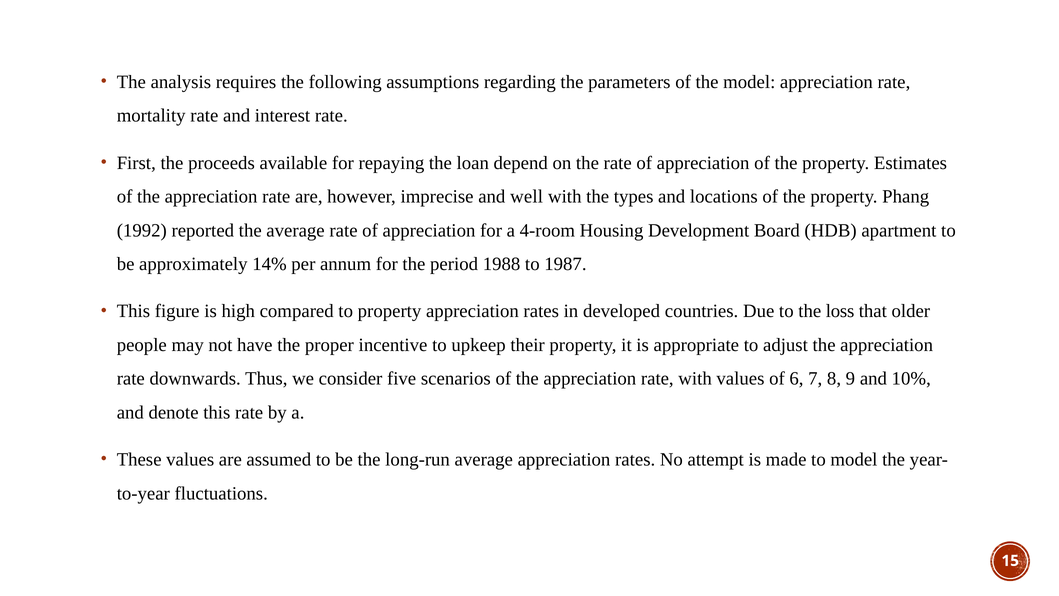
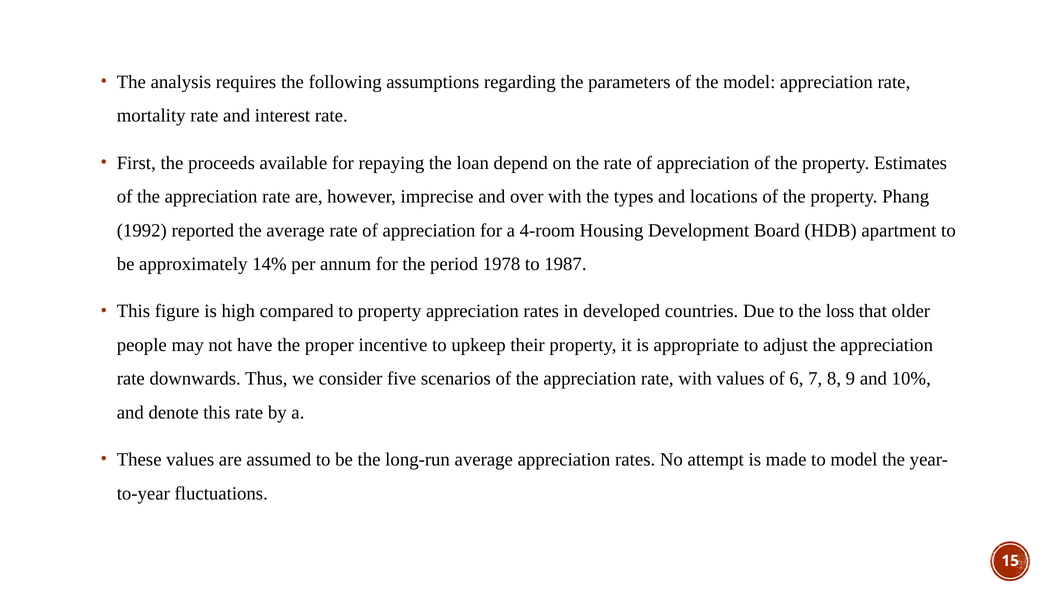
well: well -> over (527, 196)
1988: 1988 -> 1978 (502, 264)
